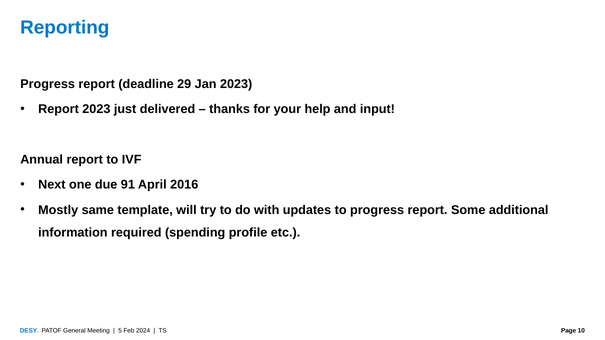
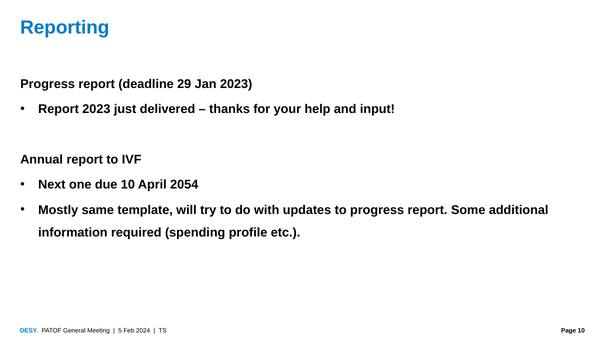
due 91: 91 -> 10 (128, 185)
2016: 2016 -> 2054 (184, 185)
